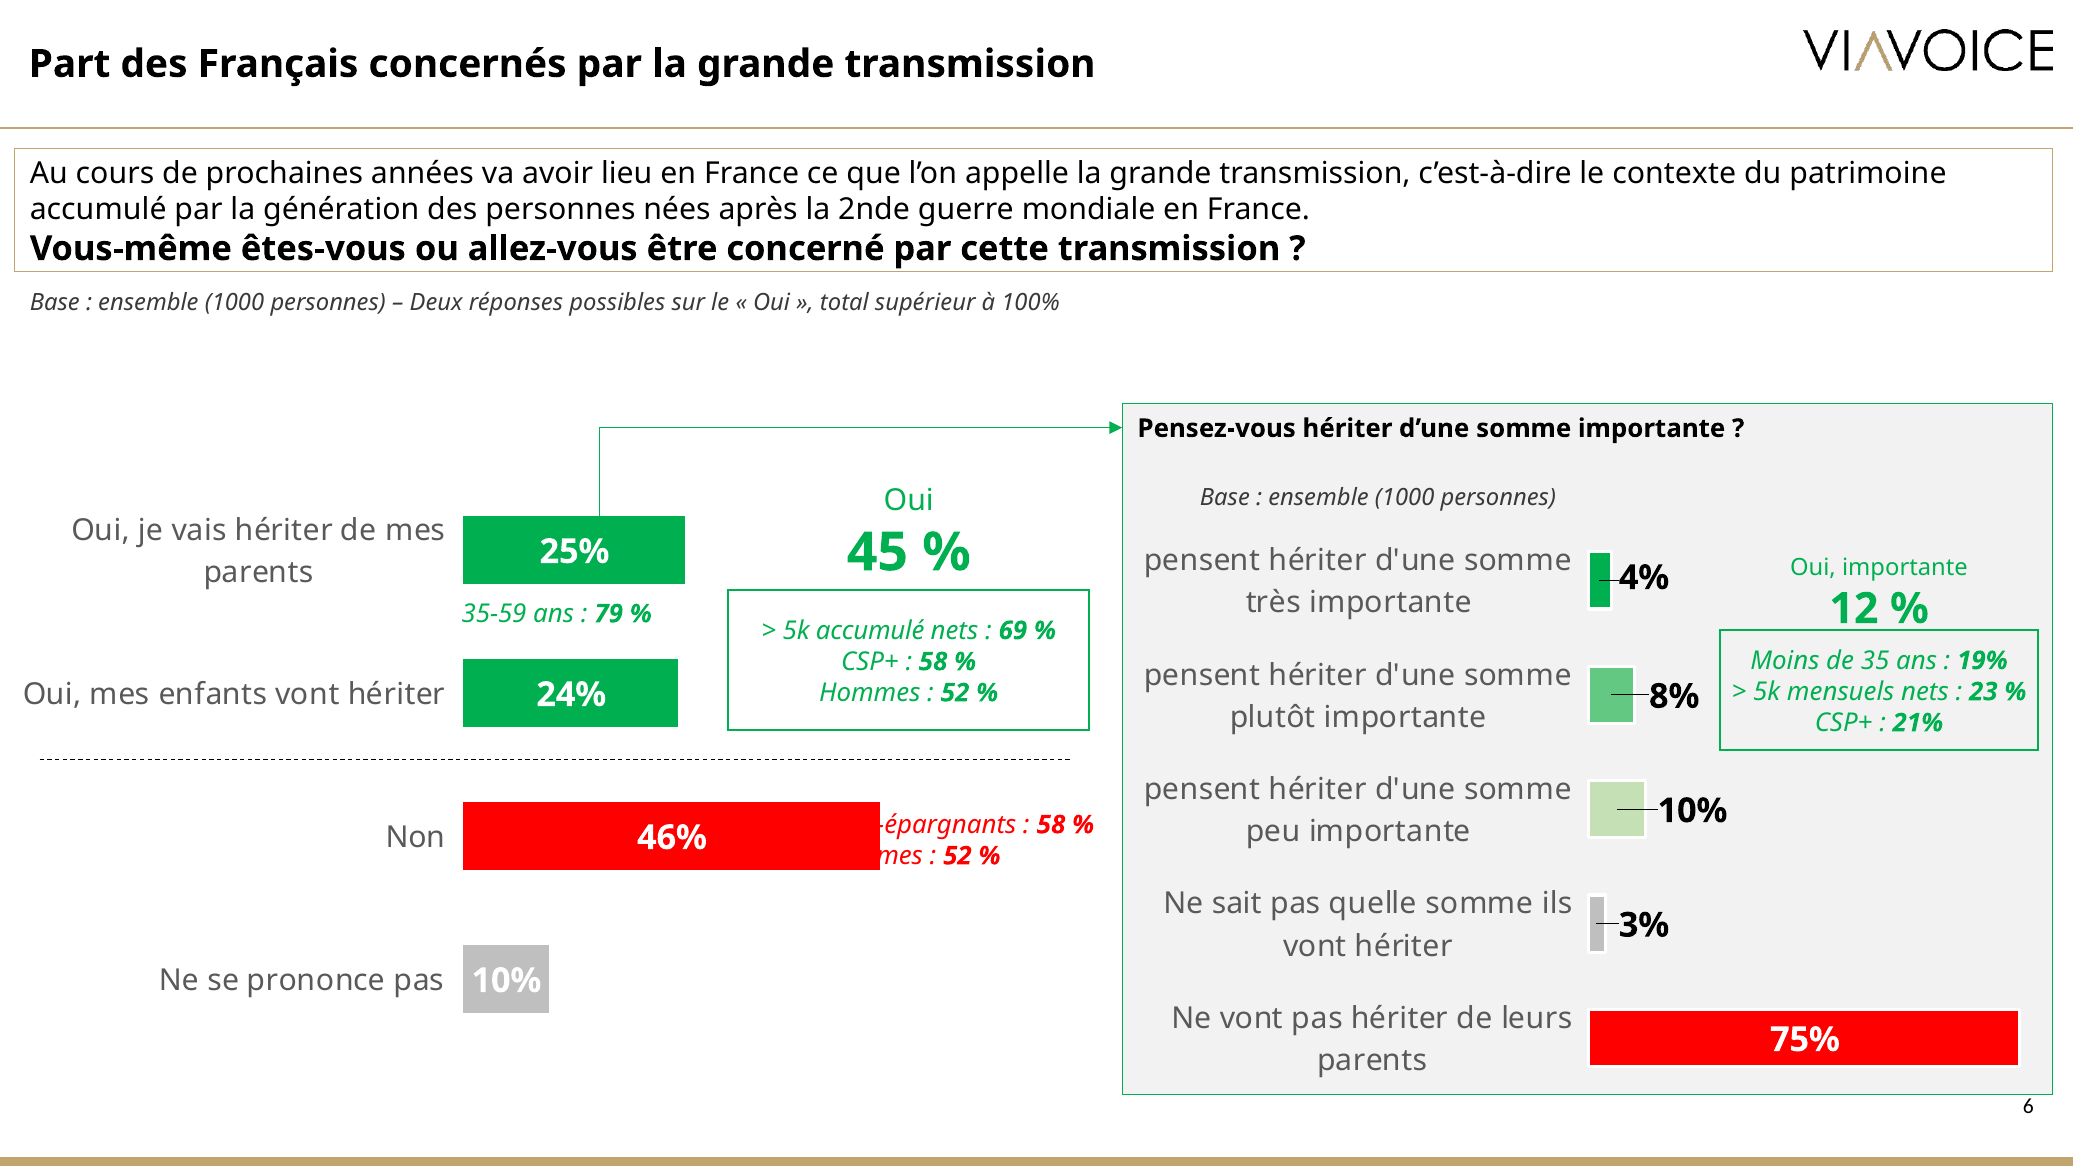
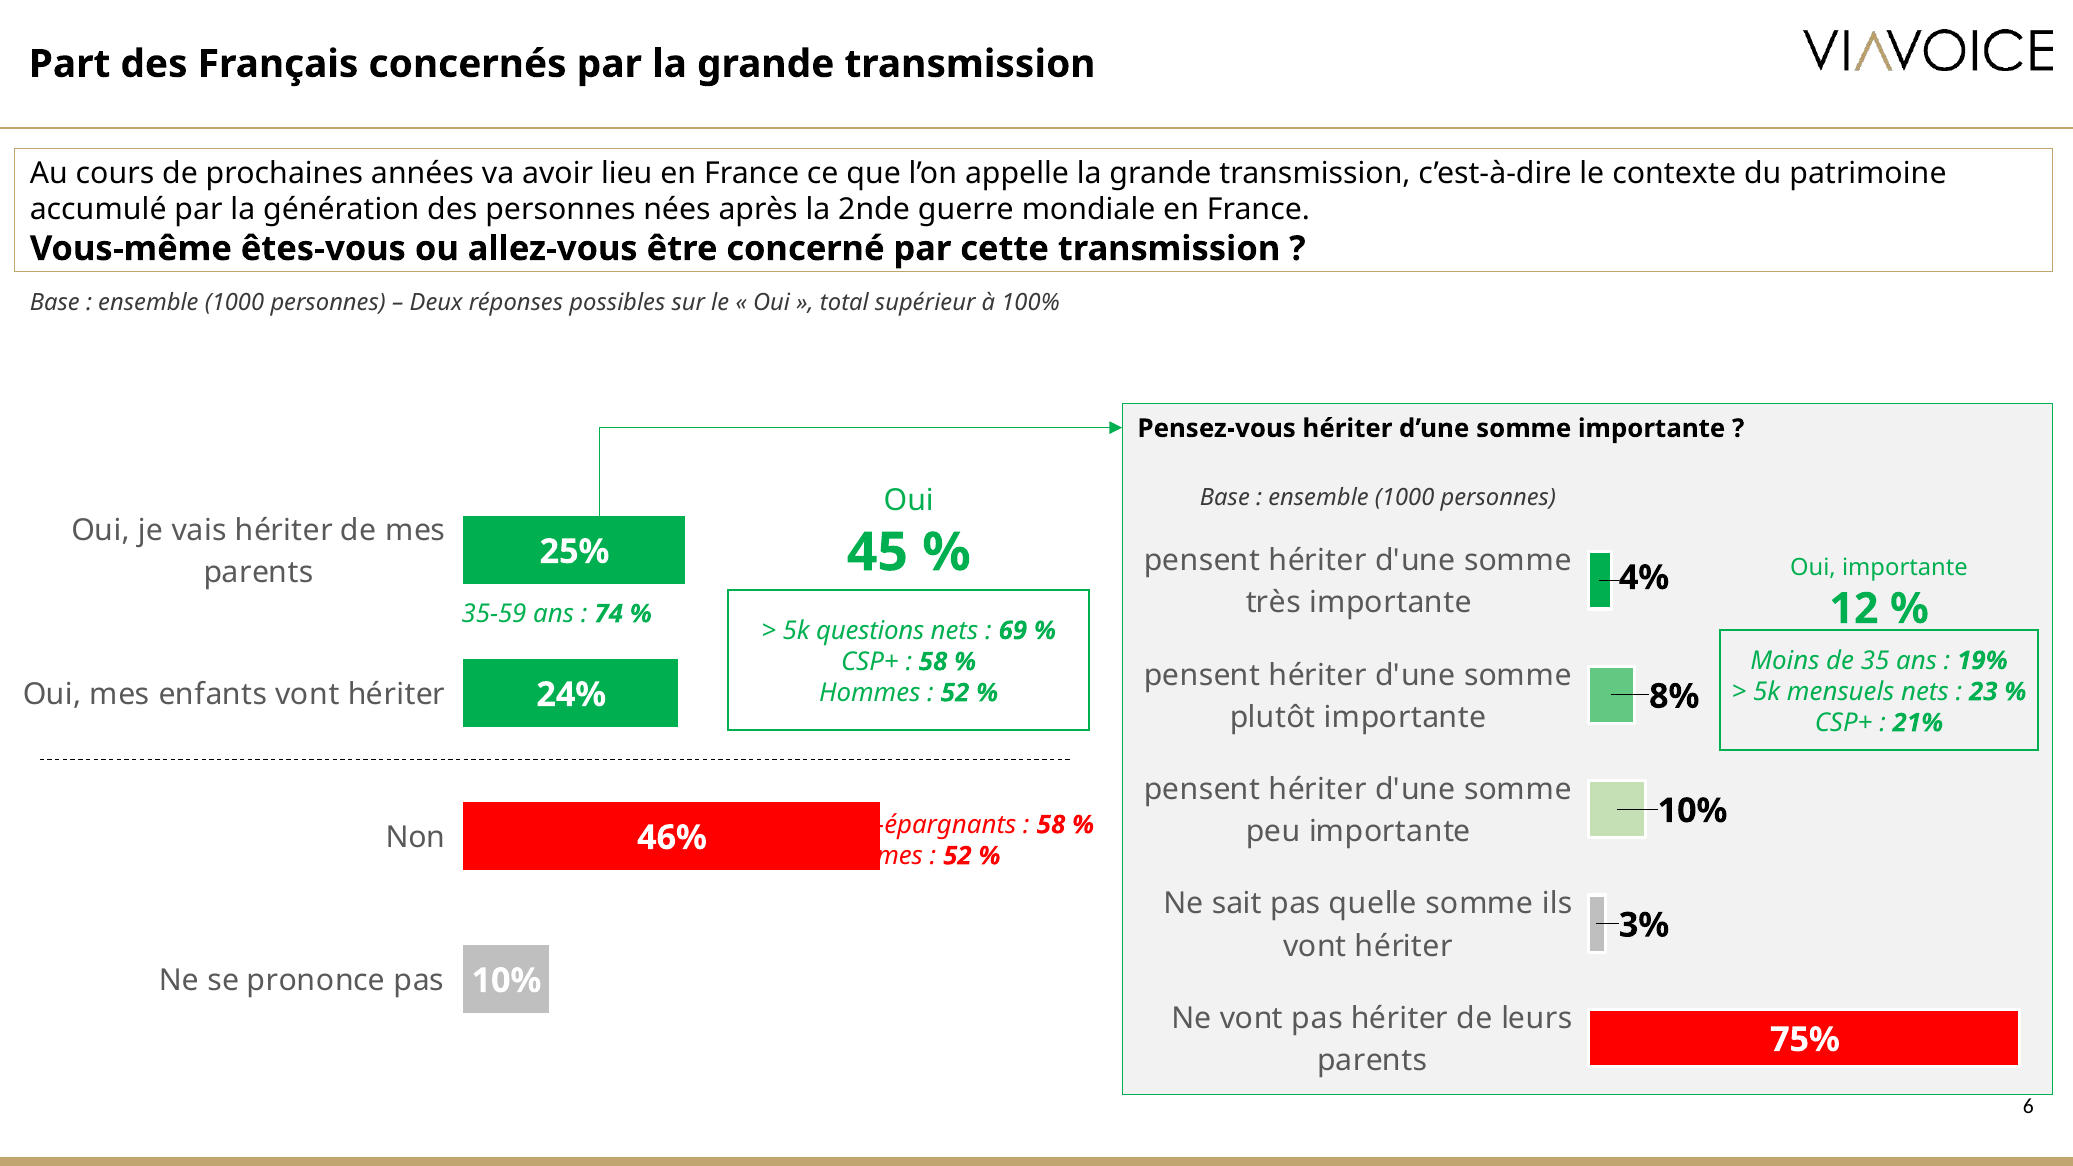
79: 79 -> 74 (609, 614)
5k accumulé: accumulé -> questions (870, 631)
